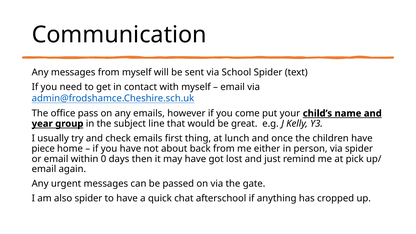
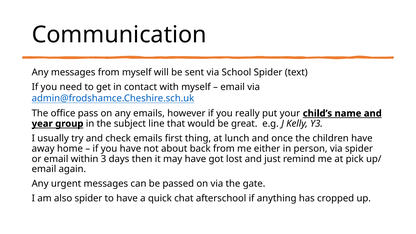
come: come -> really (247, 113)
piece: piece -> away (43, 149)
0: 0 -> 3 (104, 159)
